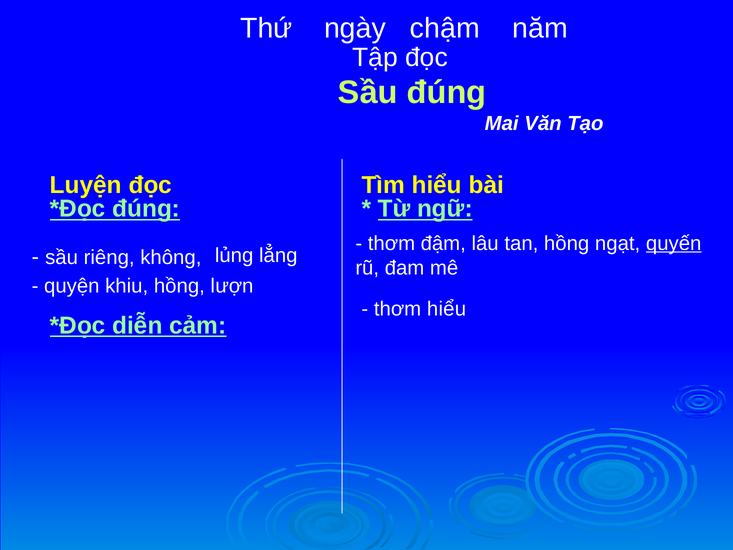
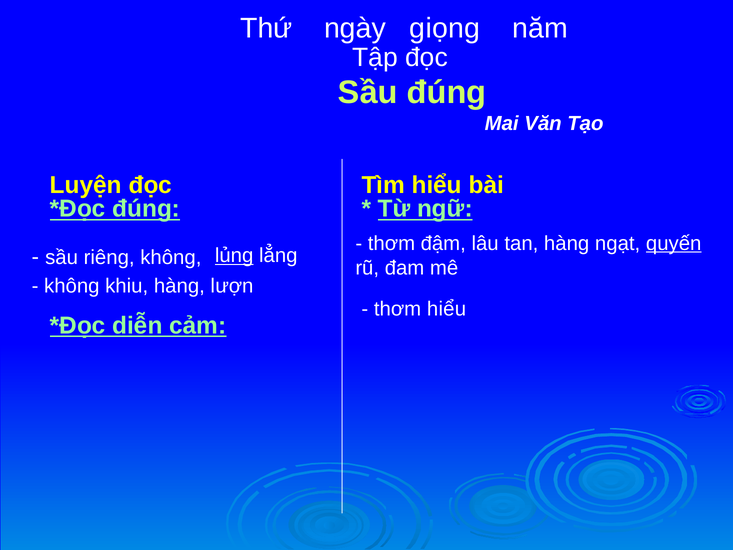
chậm: chậm -> giọng (445, 28)
tan hồng: hồng -> hàng (567, 243)
lủng underline: none -> present (234, 255)
quyện: quyện -> không (72, 286)
khiu hồng: hồng -> hàng (179, 286)
